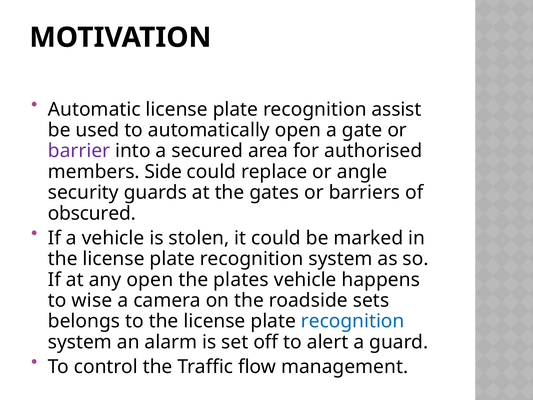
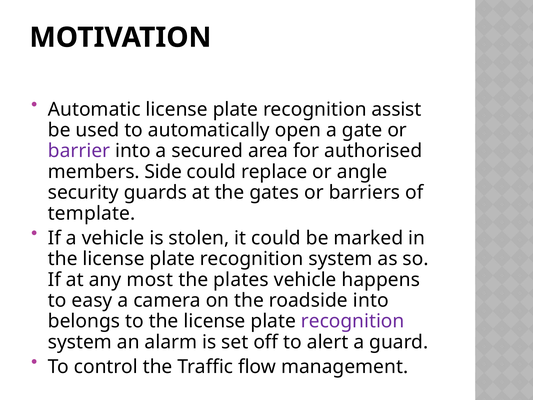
obscured: obscured -> template (92, 213)
any open: open -> most (150, 280)
wise: wise -> easy (92, 300)
roadside sets: sets -> into (371, 300)
recognition colour: blue -> purple (353, 321)
